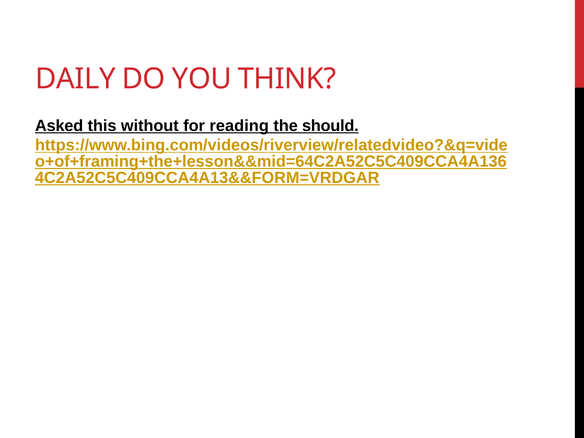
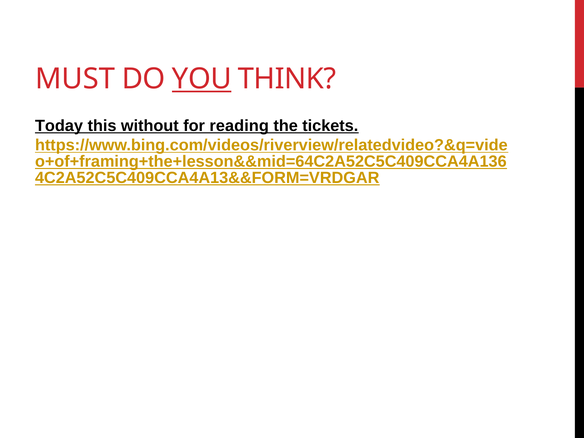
DAILY: DAILY -> MUST (75, 79)
YOU underline: none -> present (202, 79)
Asked: Asked -> Today (59, 126)
should: should -> tickets (330, 126)
